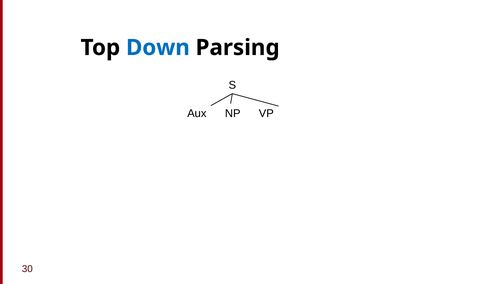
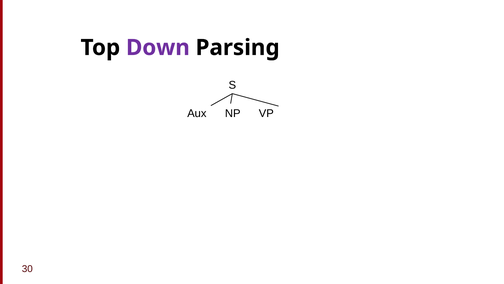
Down colour: blue -> purple (158, 48)
